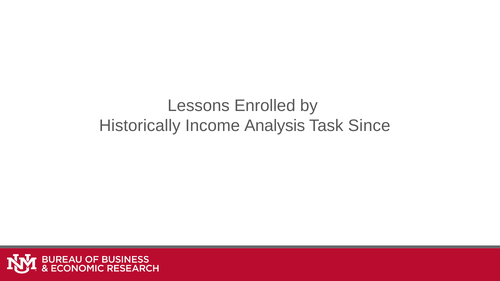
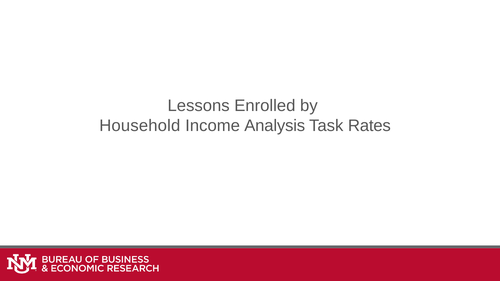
Historically: Historically -> Household (140, 126)
Since: Since -> Rates (369, 126)
